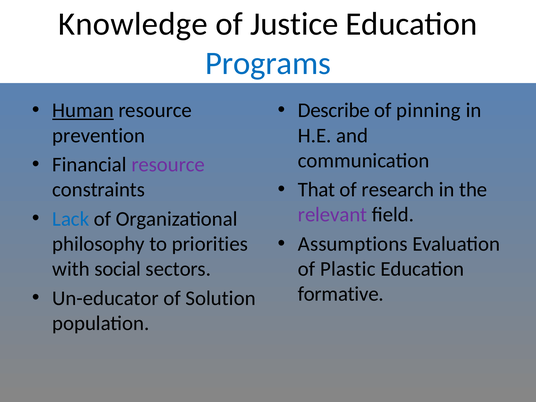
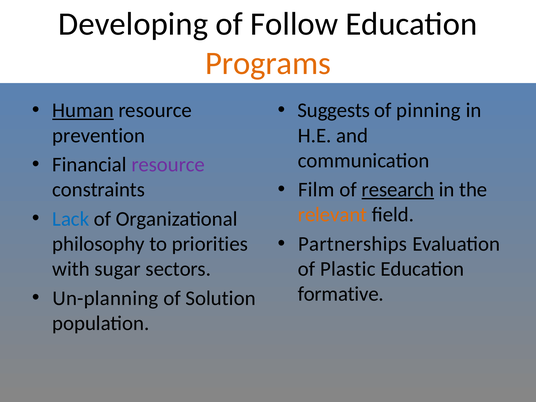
Knowledge: Knowledge -> Developing (133, 24)
Justice: Justice -> Follow (294, 24)
Programs colour: blue -> orange (268, 63)
Describe: Describe -> Suggests (334, 110)
That: That -> Film (316, 190)
research underline: none -> present (398, 190)
relevant colour: purple -> orange (333, 215)
Assumptions: Assumptions -> Partnerships (353, 244)
social: social -> sugar (118, 269)
Un-educator: Un-educator -> Un-planning (105, 298)
